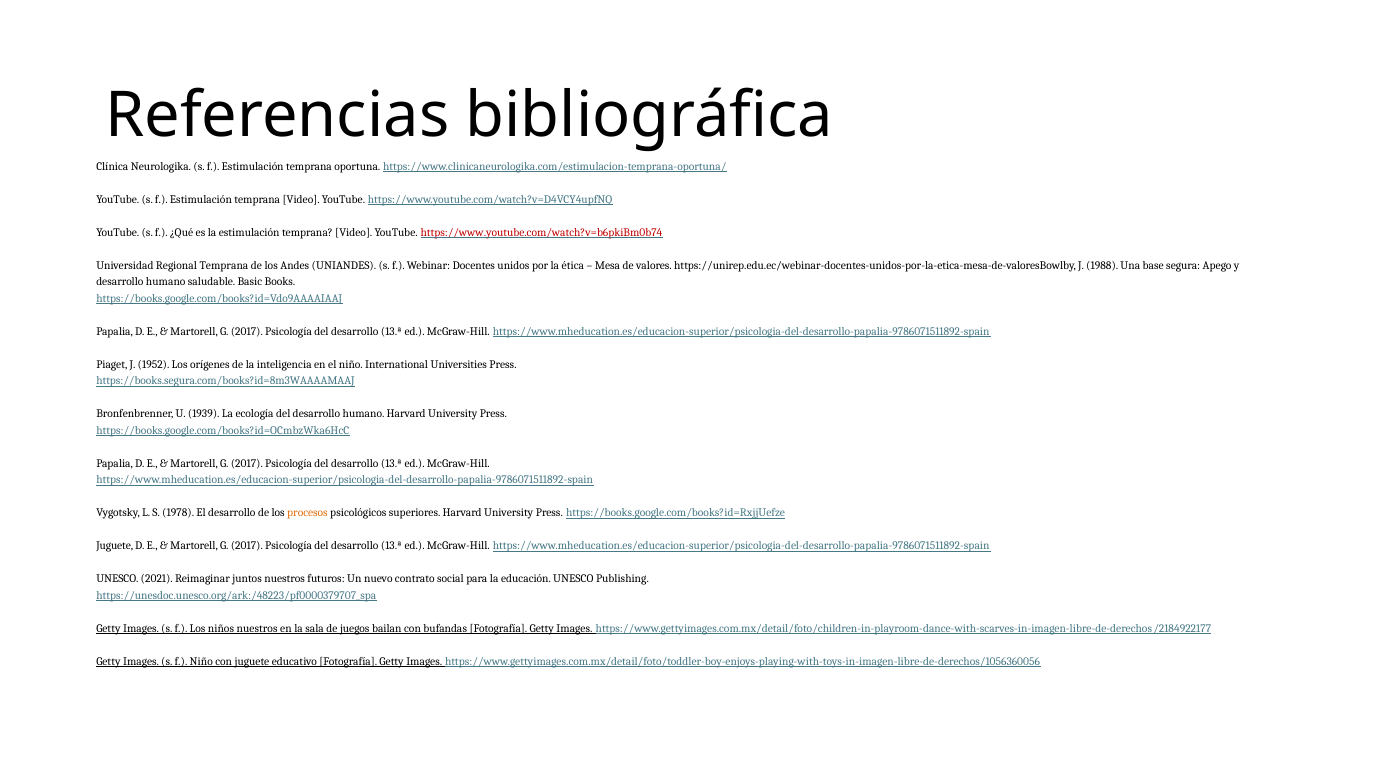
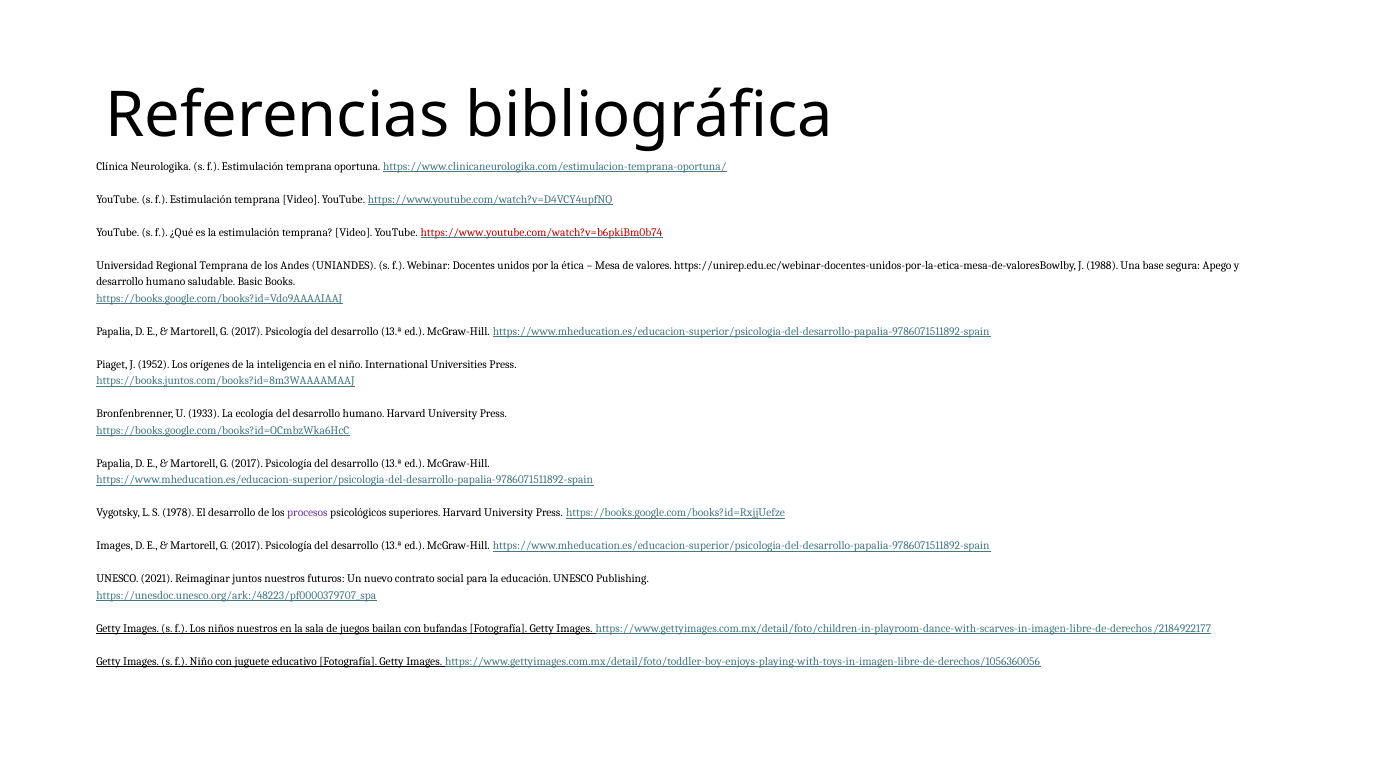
https://books.segura.com/books?id=8m3WAAAAMAAJ: https://books.segura.com/books?id=8m3WAAAAMAAJ -> https://books.juntos.com/books?id=8m3WAAAAMAAJ (225, 381)
1939: 1939 -> 1933 (204, 414)
procesos colour: orange -> purple (307, 513)
Juguete: Juguete -> Images (115, 546)
